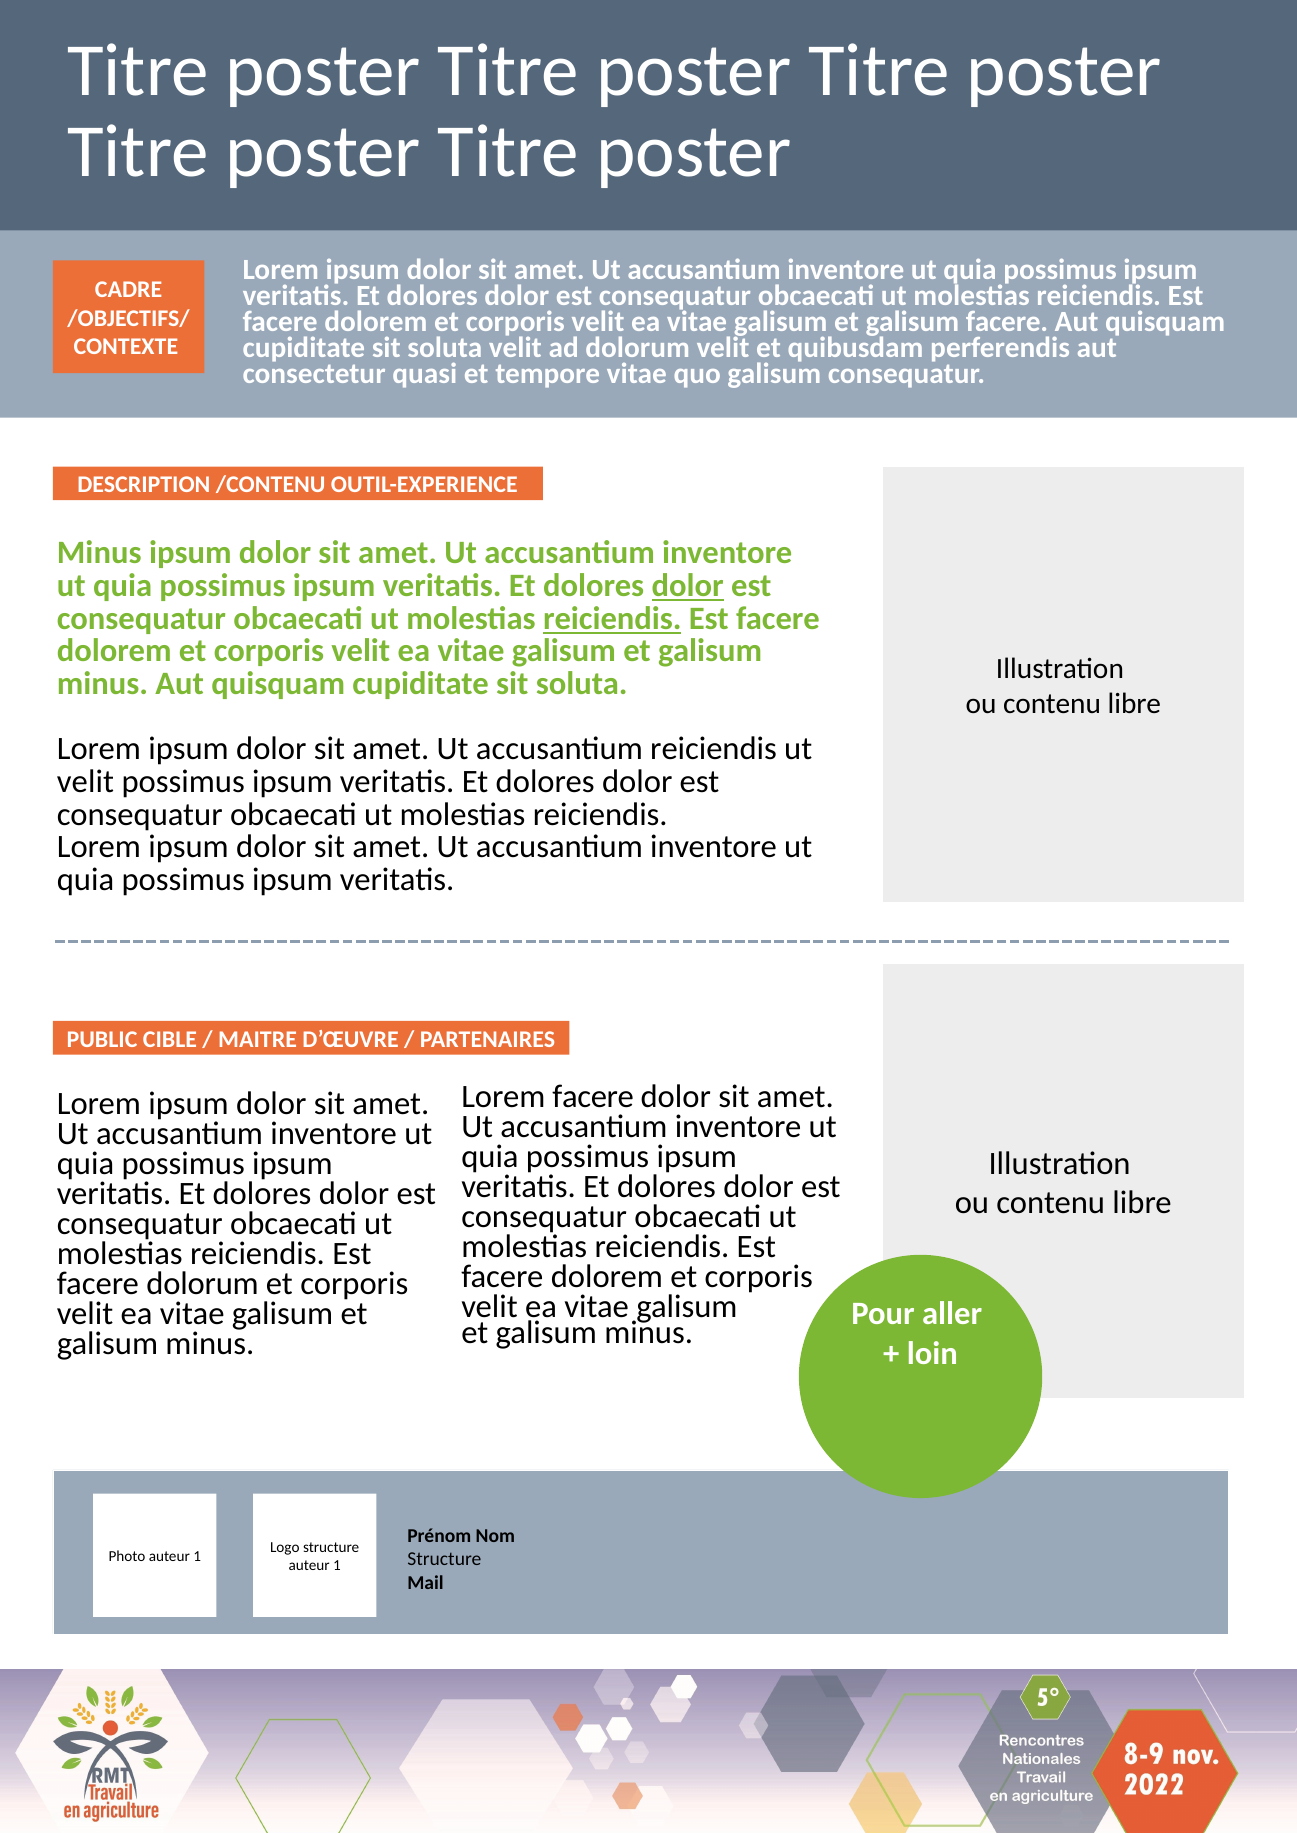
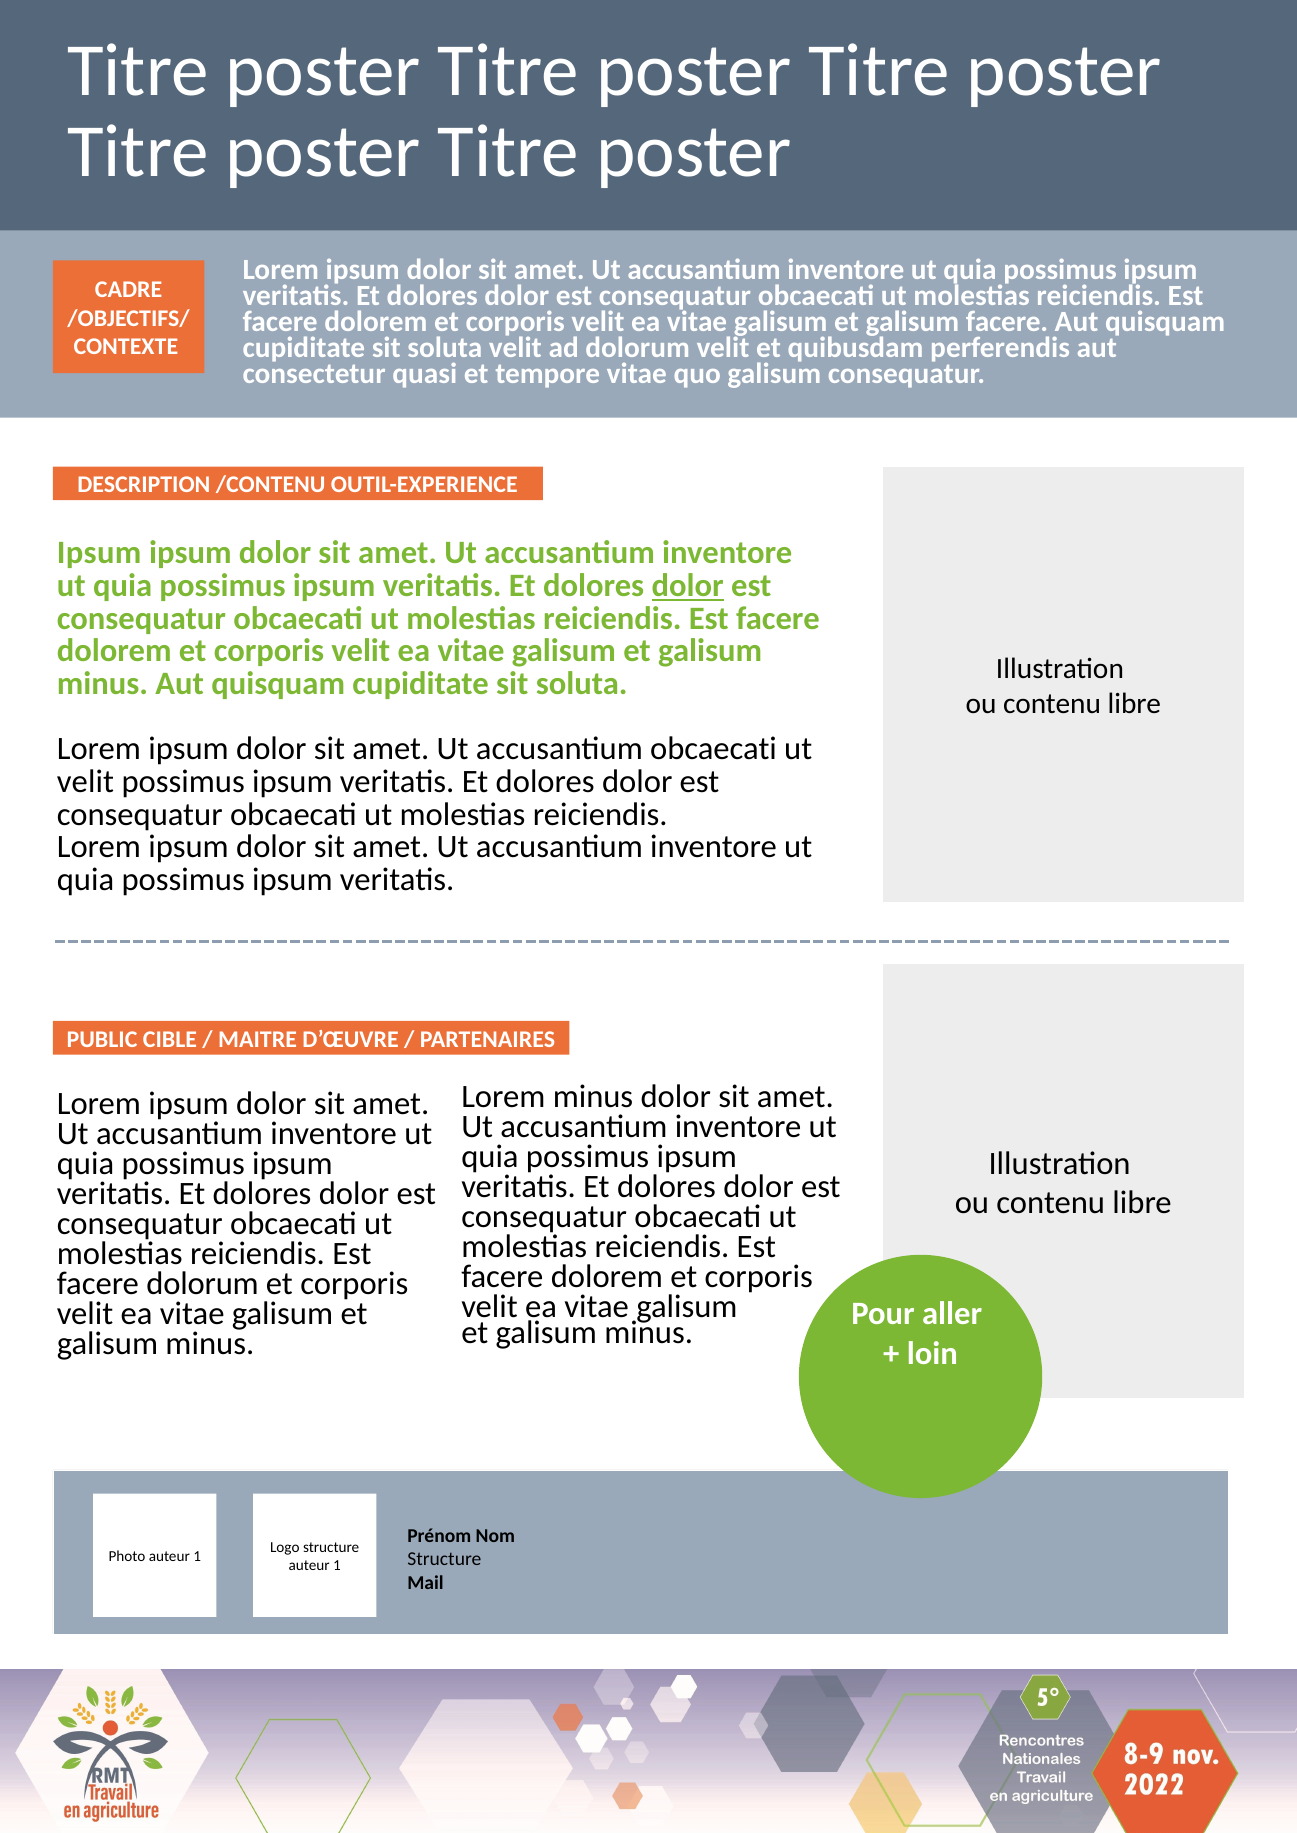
Minus: Minus -> Ipsum (99, 553)
reiciendis underline: present -> none (612, 619)
accusantium reiciendis: reiciendis -> obcaecati (714, 749)
Lorem facere: facere -> minus (593, 1098)
